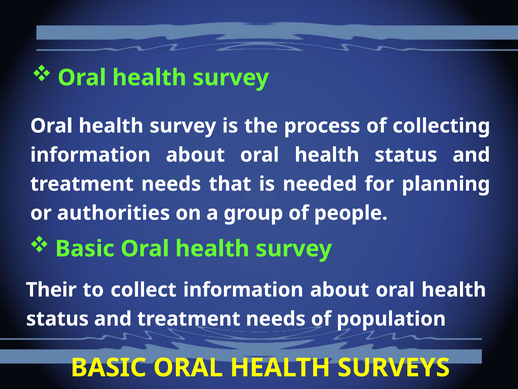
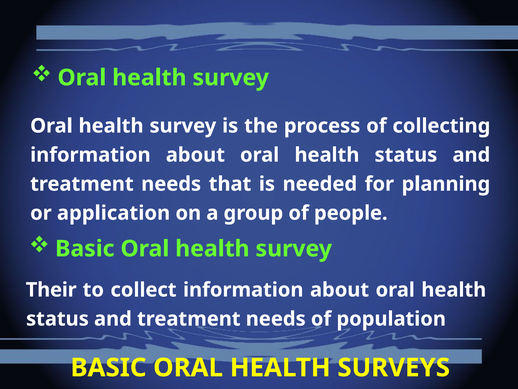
authorities: authorities -> application (114, 213)
